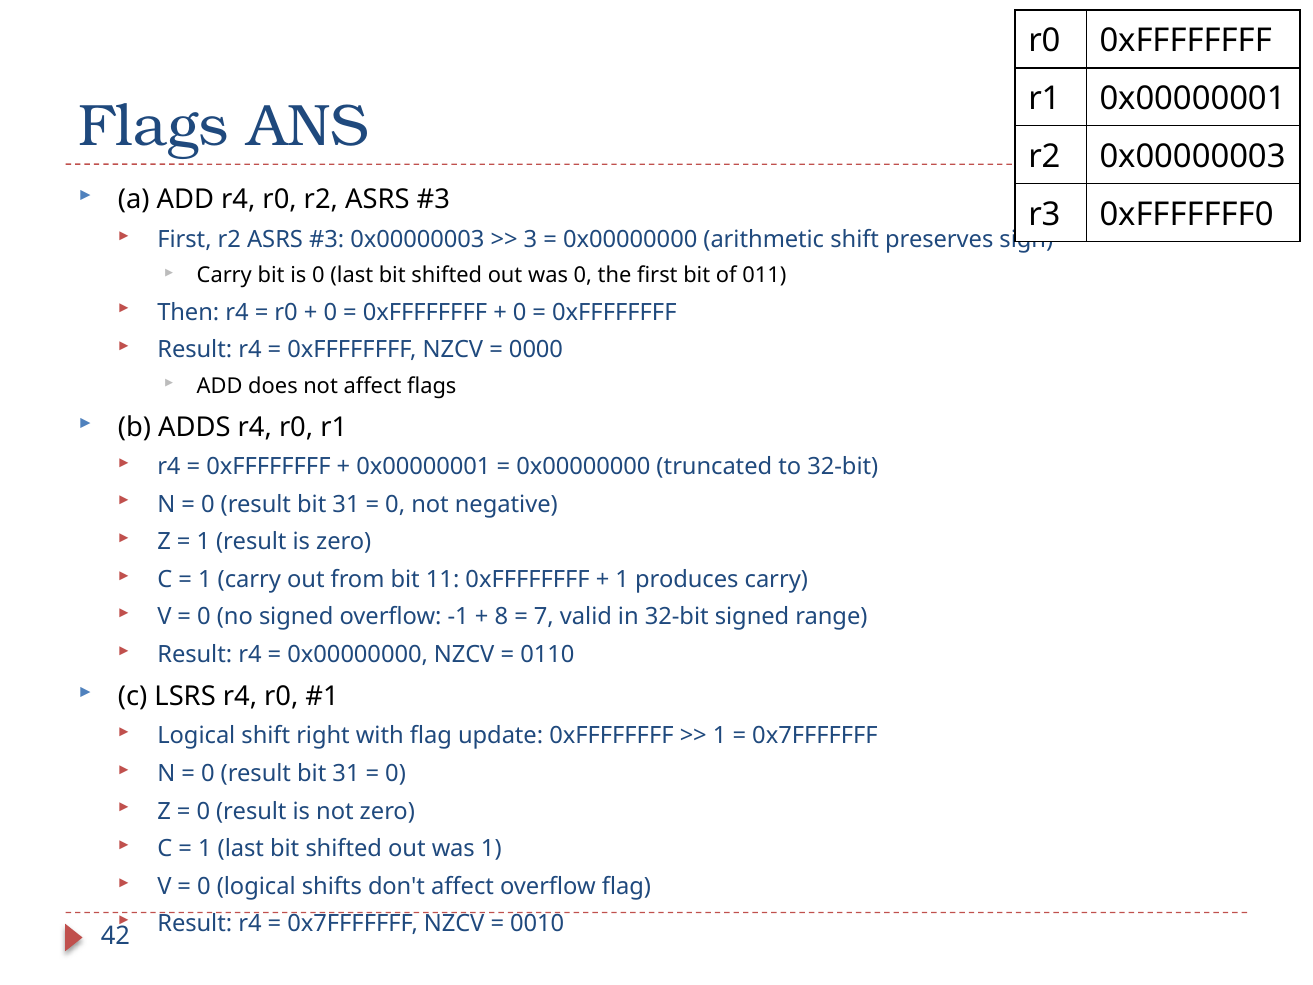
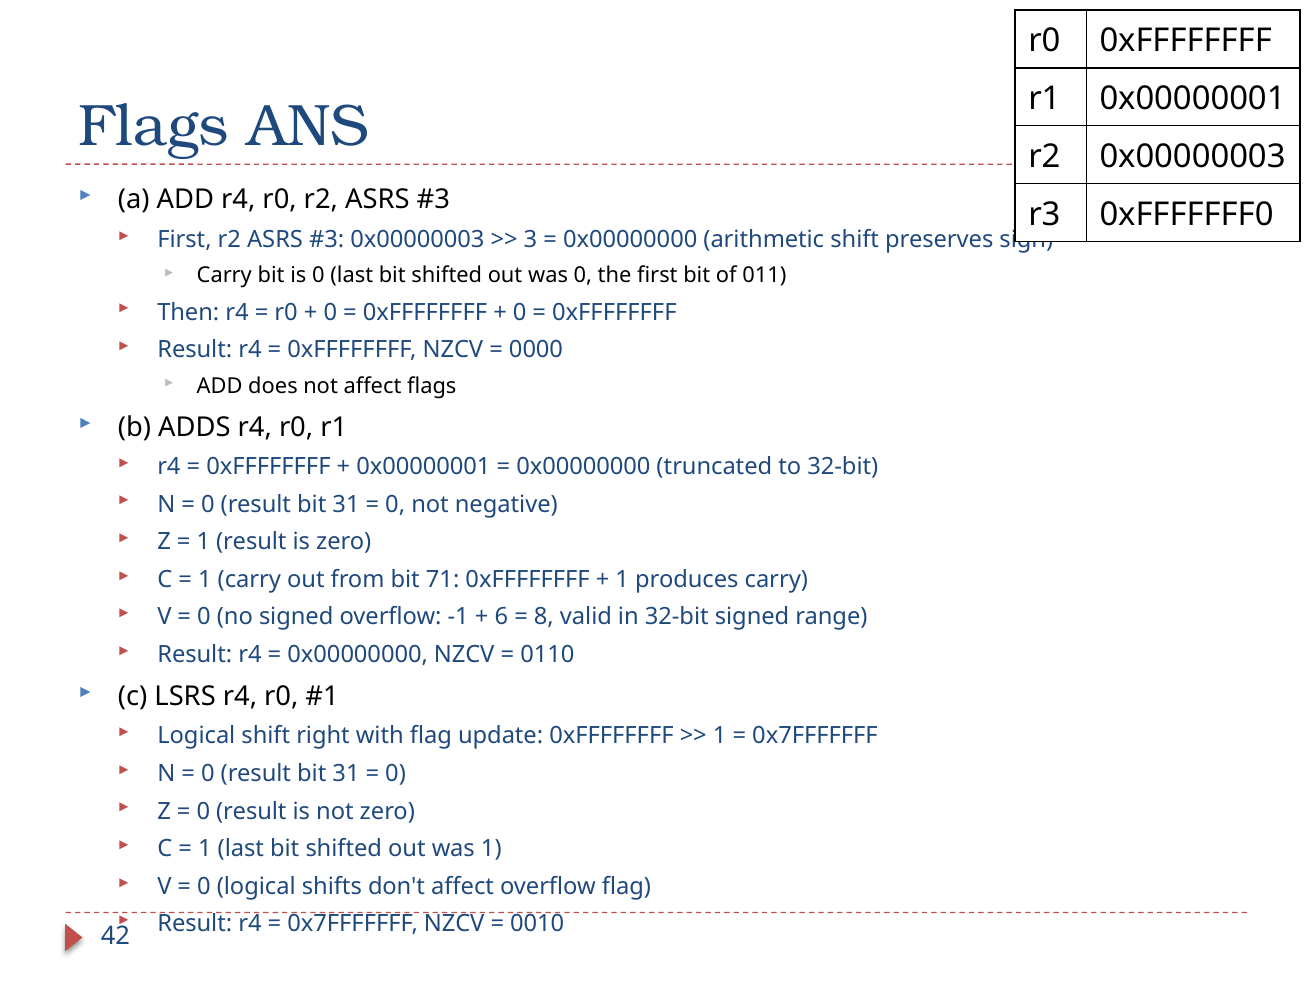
11: 11 -> 71 (443, 579)
8: 8 -> 6 (501, 617)
7: 7 -> 8 (544, 617)
